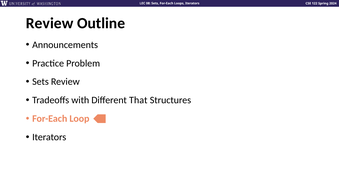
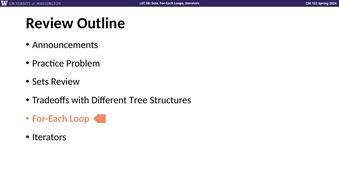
That: That -> Tree (138, 100)
